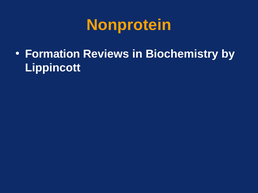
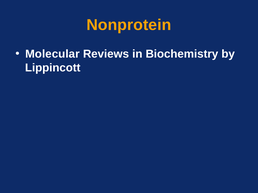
Formation: Formation -> Molecular (52, 54)
